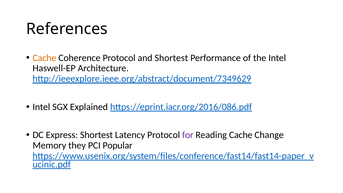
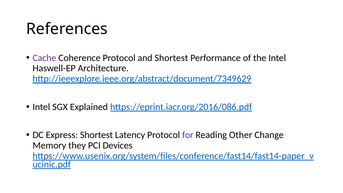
Cache colour: orange -> purple (44, 58)
Reading Cache: Cache -> Other (241, 135)
Popular: Popular -> Devices (118, 145)
